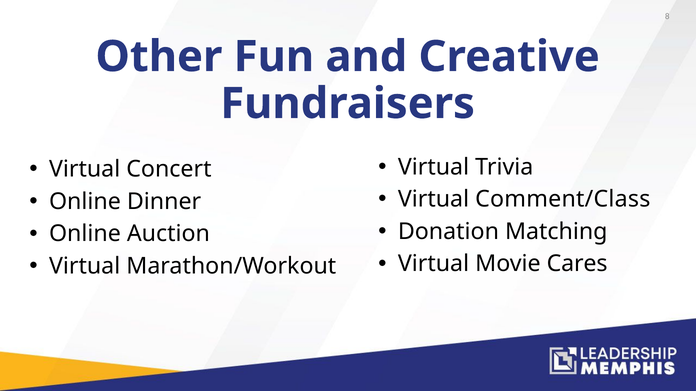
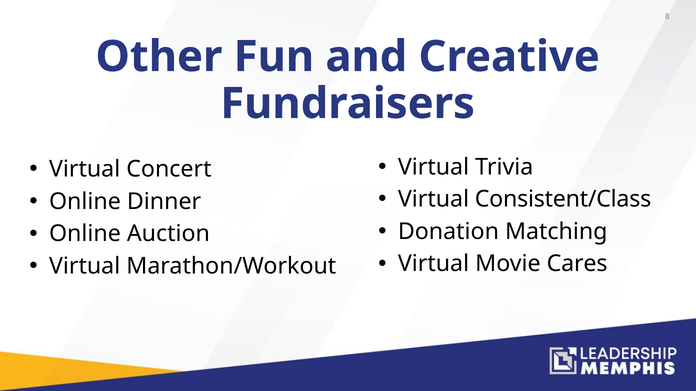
Comment/Class: Comment/Class -> Consistent/Class (563, 199)
